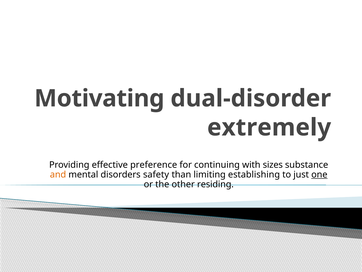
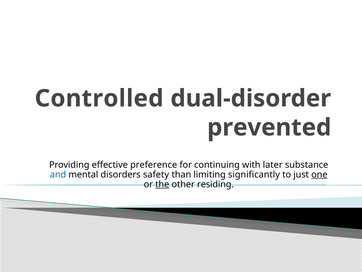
Motivating: Motivating -> Controlled (99, 98)
extremely: extremely -> prevented (269, 127)
sizes: sizes -> later (273, 164)
and colour: orange -> blue (58, 174)
establishing: establishing -> significantly (254, 174)
the underline: none -> present (162, 184)
